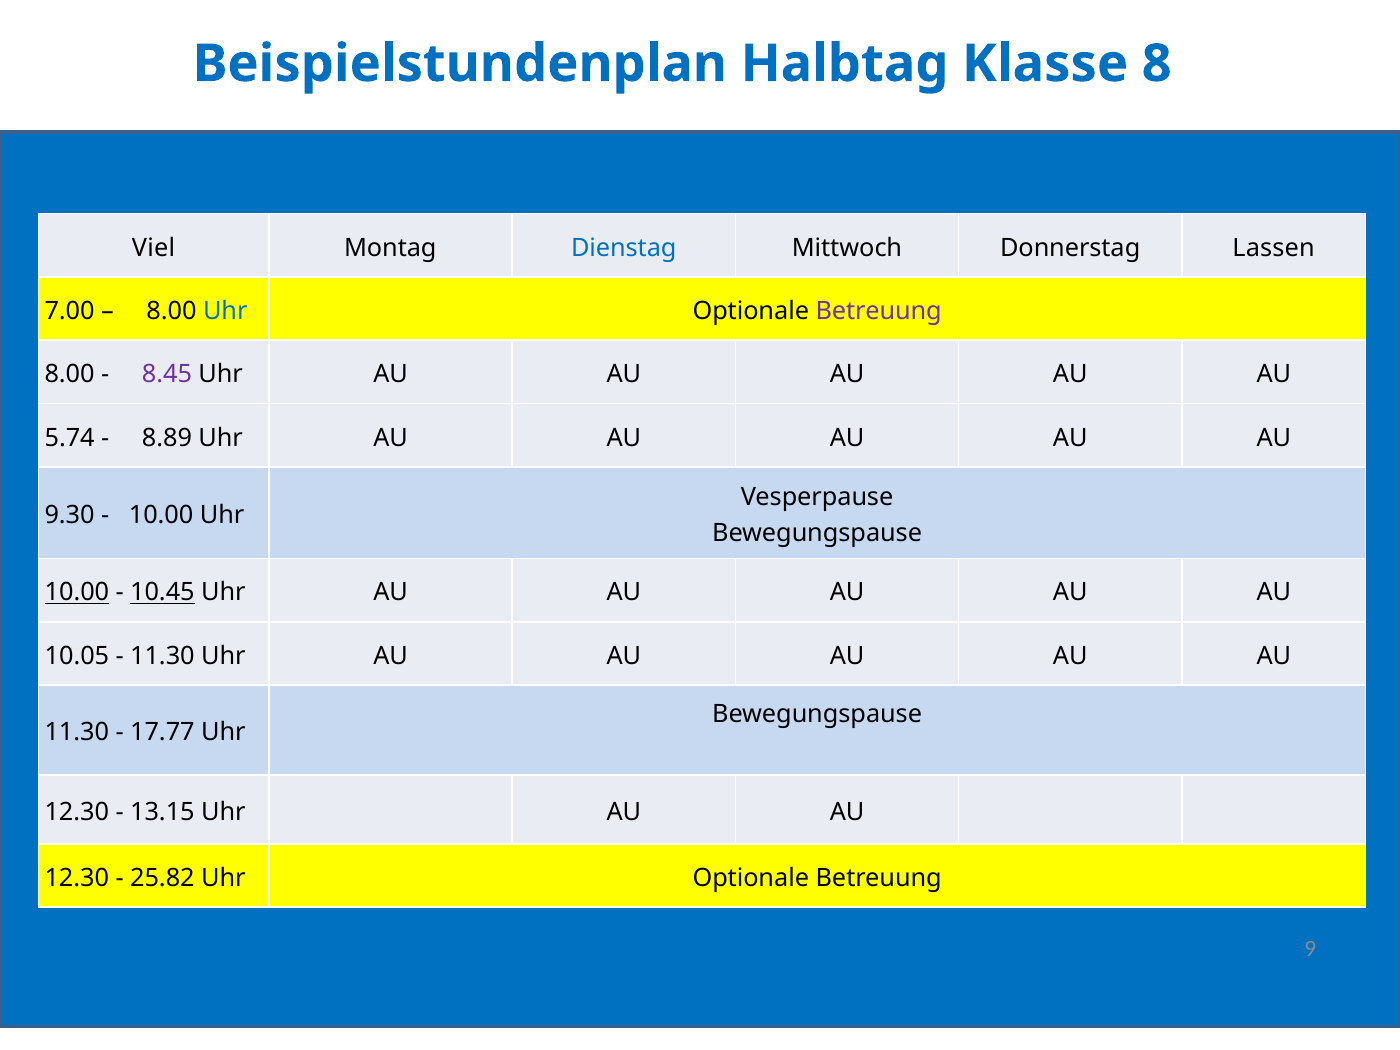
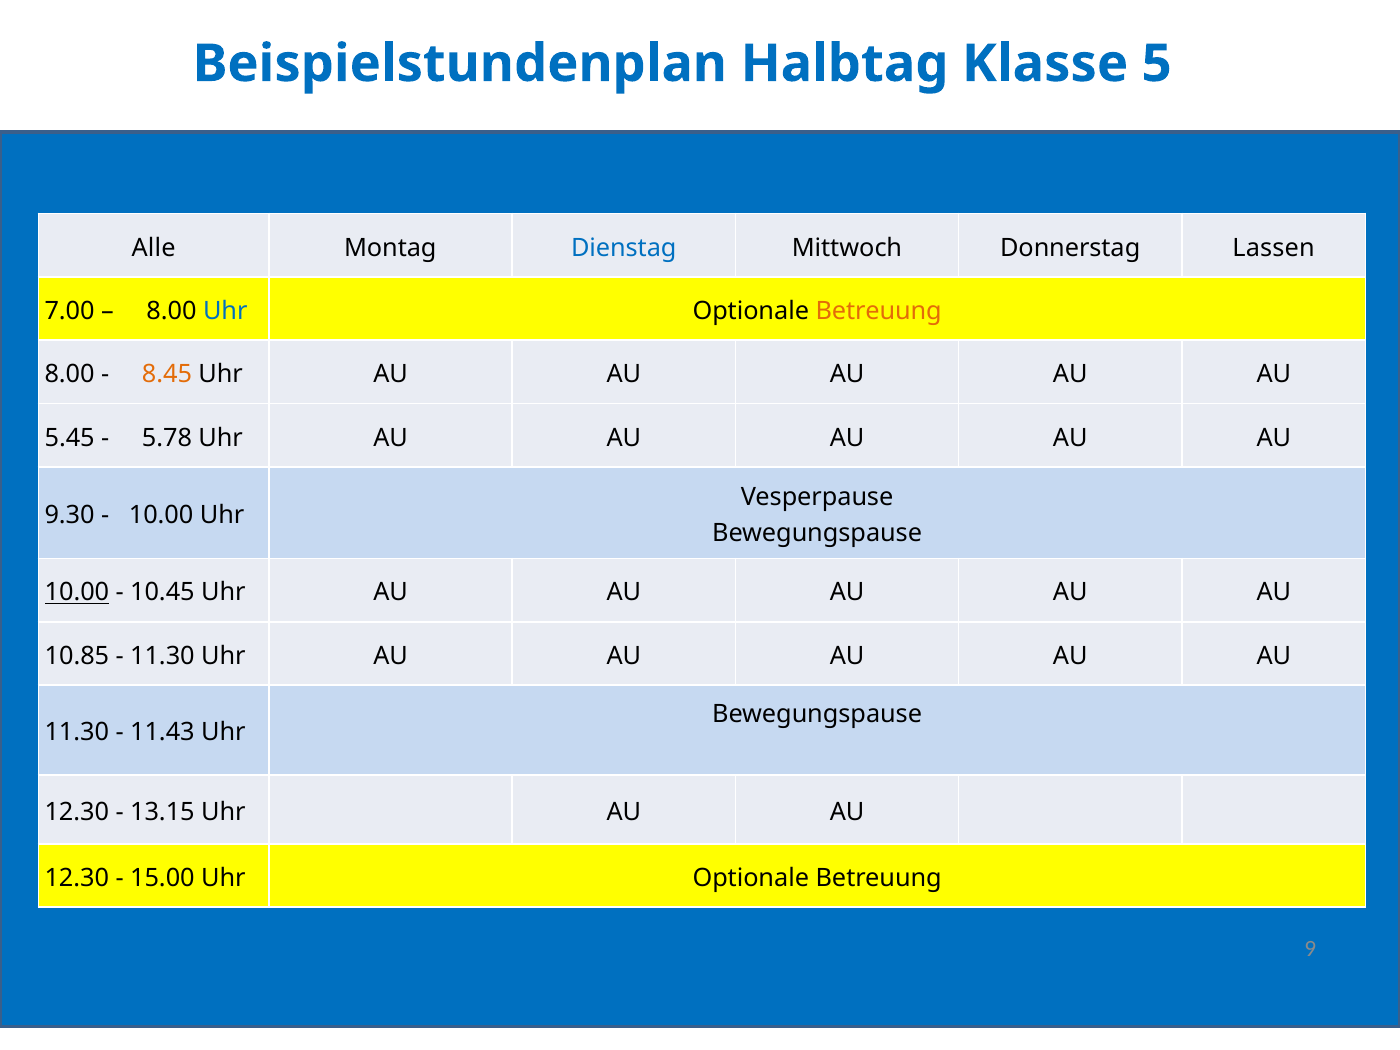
8: 8 -> 5 (1157, 64)
Viel: Viel -> Alle (154, 248)
Betreuung colour: purple -> orange (879, 311)
8.45 colour: purple -> orange (167, 374)
5.74: 5.74 -> 5.45 (70, 438)
8.89: 8.89 -> 5.78 (167, 438)
10.45 underline: present -> none (162, 593)
10.05: 10.05 -> 10.85 (77, 656)
17.77: 17.77 -> 11.43 (162, 732)
25.82: 25.82 -> 15.00 (162, 878)
